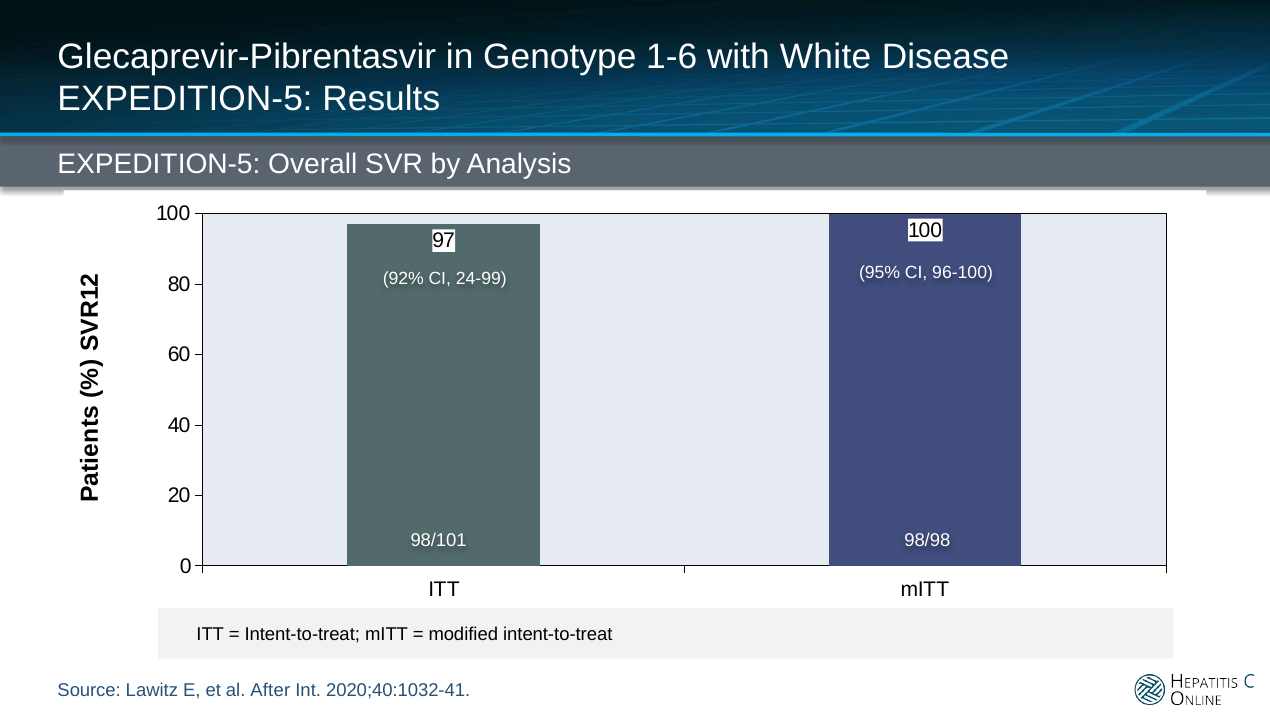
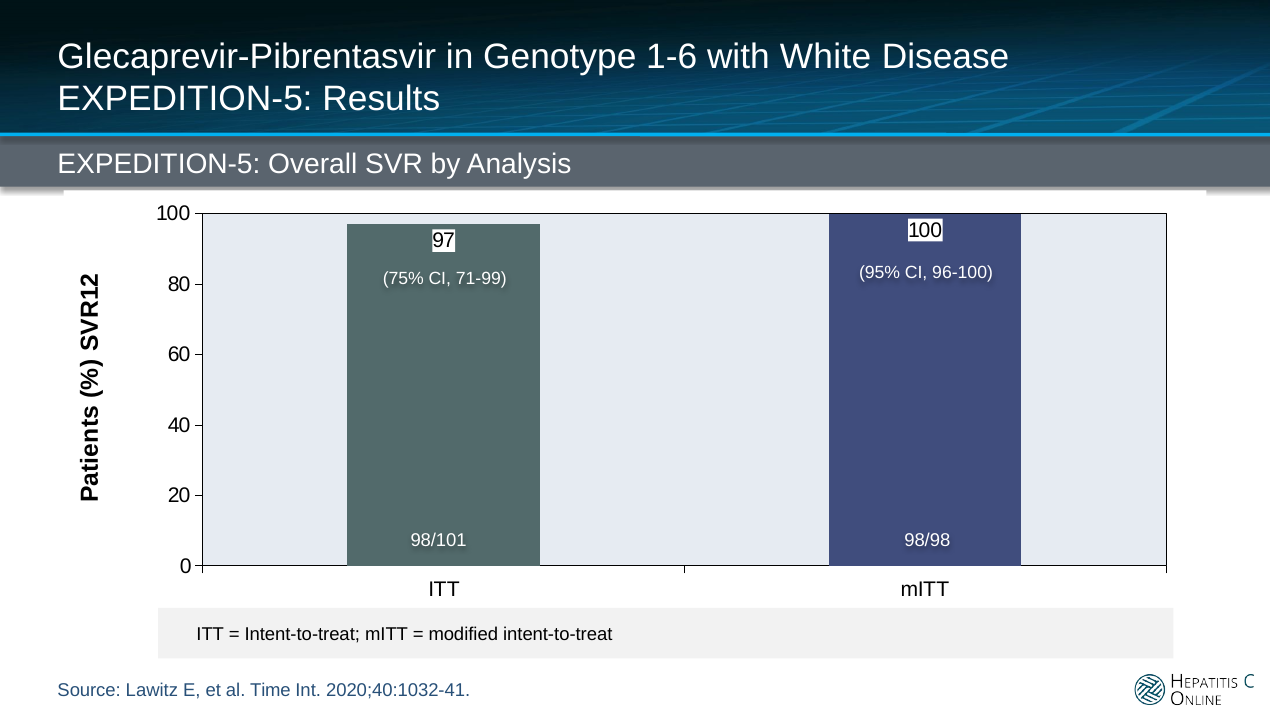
92%: 92% -> 75% (403, 279)
24-99: 24-99 -> 71-99 (481, 279)
After: After -> Time (270, 691)
